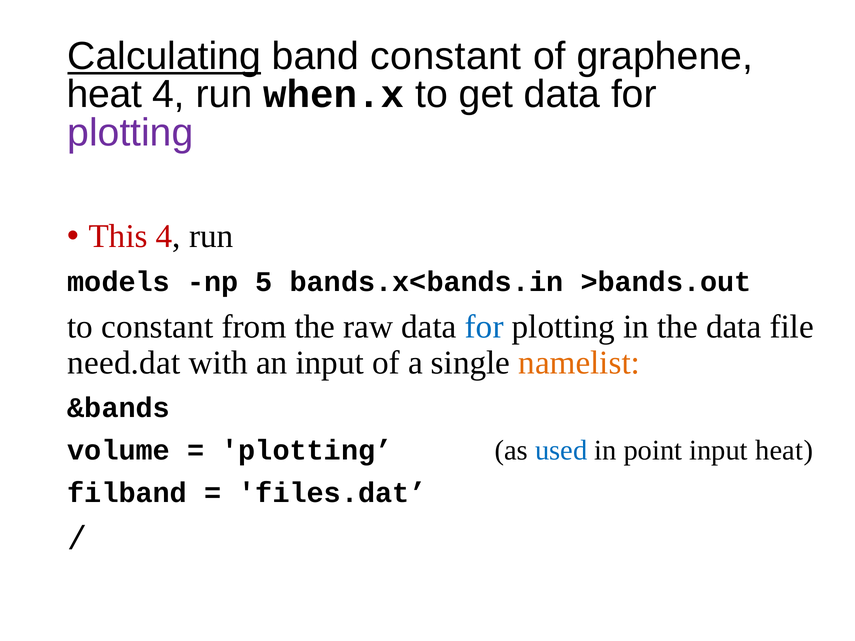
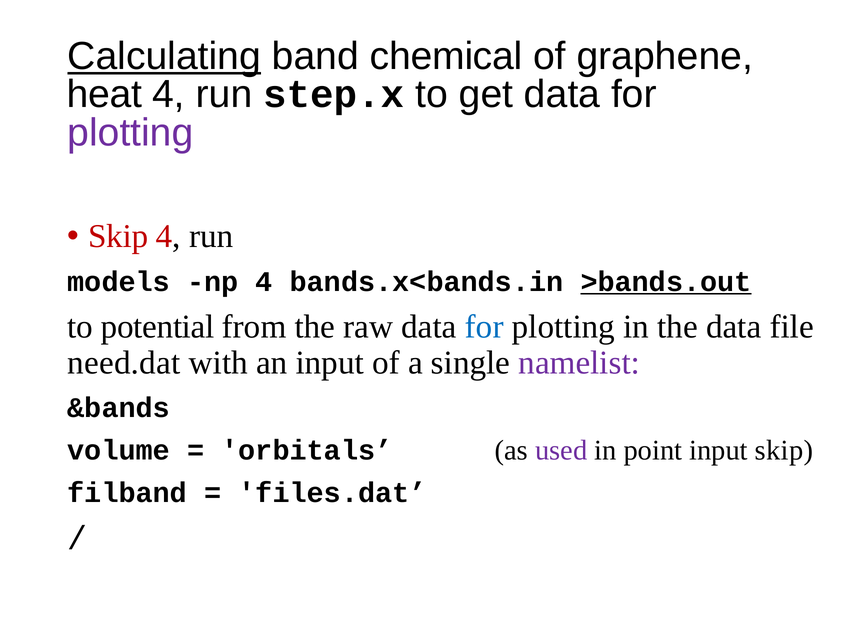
band constant: constant -> chemical (446, 56)
when.x: when.x -> step.x (334, 95)
This: This -> Skip (118, 236)
np 5: 5 -> 4 (264, 282)
>bands.out underline: none -> present (666, 282)
to constant: constant -> potential (158, 327)
namelist colour: orange -> purple (579, 363)
plotting: plotting -> orbitals (307, 451)
used colour: blue -> purple (561, 451)
input heat: heat -> skip (784, 451)
